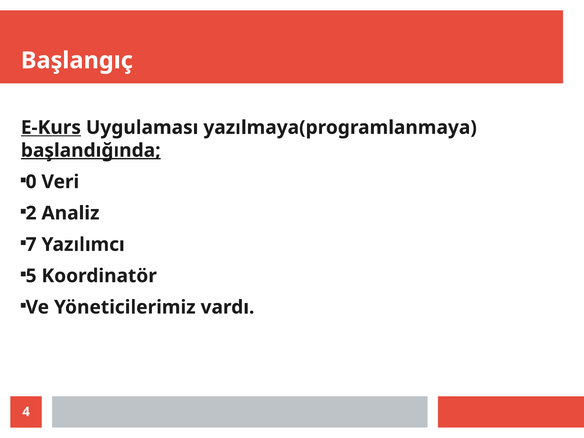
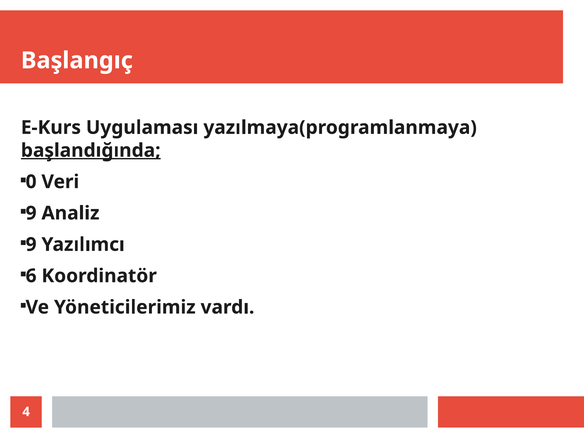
E-Kurs underline: present -> none (51, 128)
2: 2 -> 9 (31, 213)
7: 7 -> 9 (31, 244)
5: 5 -> 6 (31, 276)
